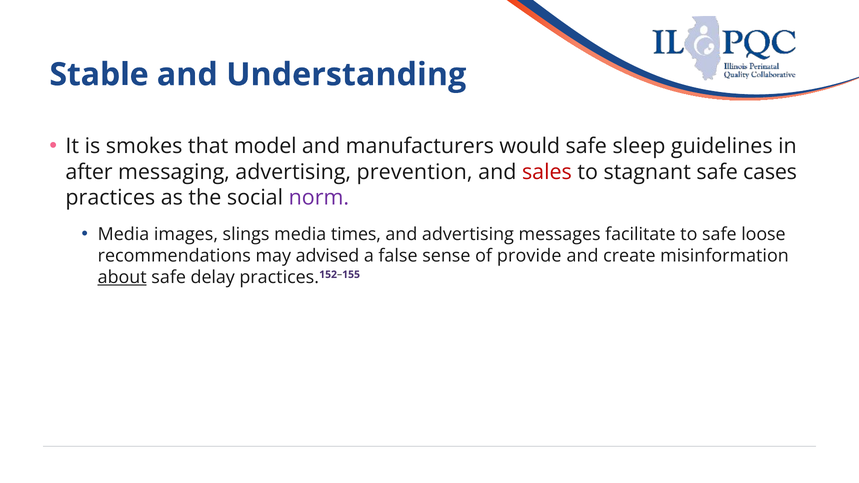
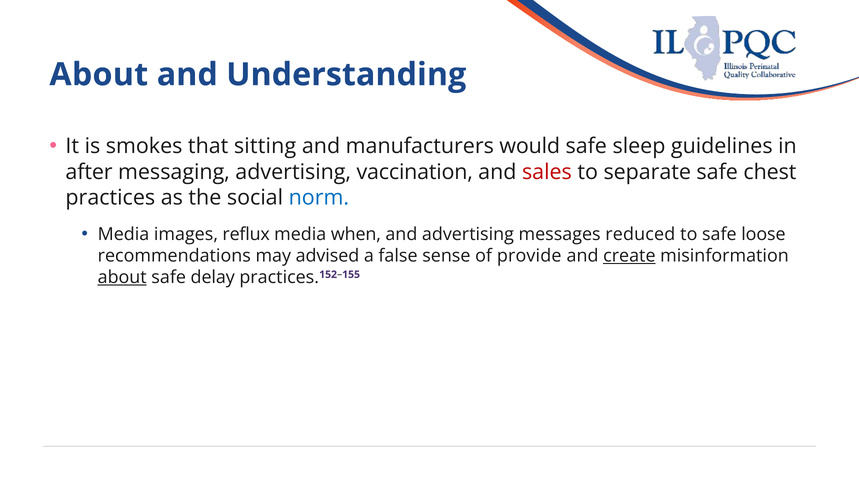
Stable: Stable -> About (99, 75)
model: model -> sitting (265, 146)
prevention: prevention -> vaccination (415, 172)
stagnant: stagnant -> separate (647, 172)
cases: cases -> chest (770, 172)
norm colour: purple -> blue (319, 198)
slings: slings -> reflux (246, 235)
times: times -> when (356, 235)
facilitate: facilitate -> reduced (640, 235)
create underline: none -> present (629, 256)
